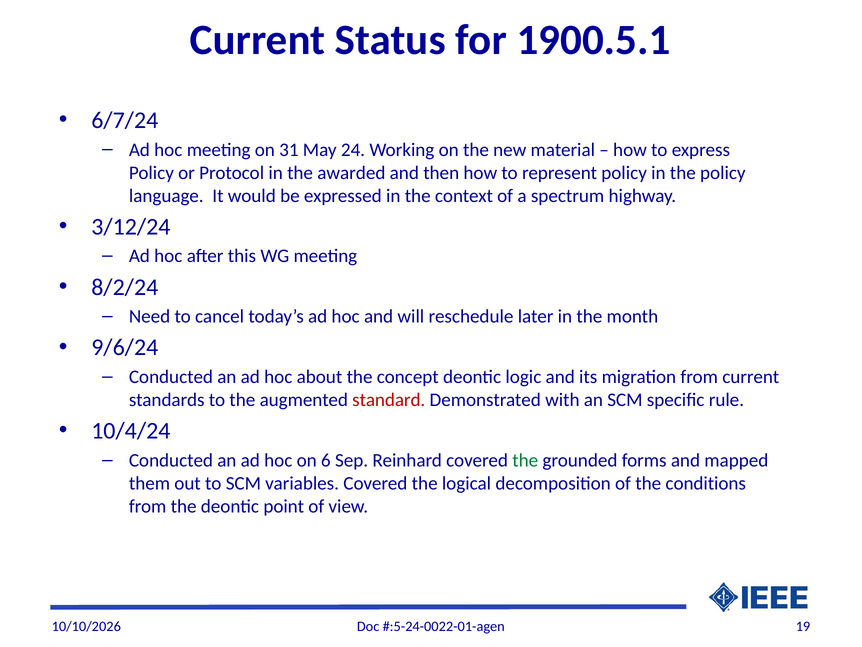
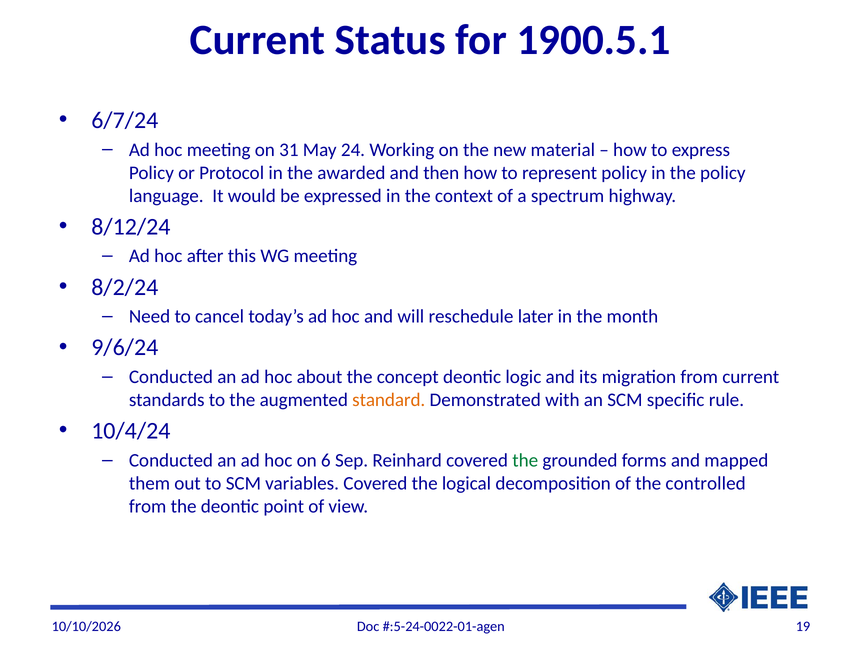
3/12/24: 3/12/24 -> 8/12/24 (131, 227)
standard colour: red -> orange (389, 400)
conditions: conditions -> controlled (706, 483)
